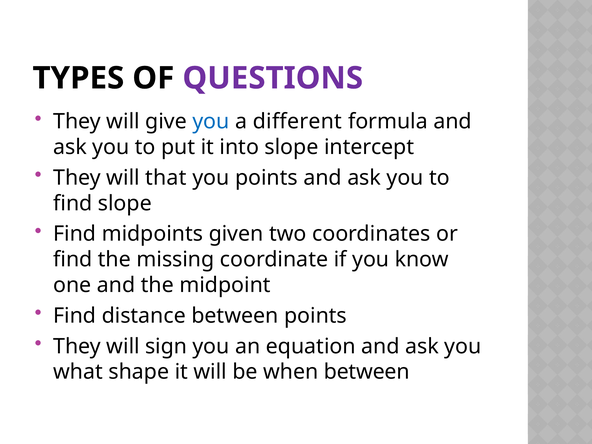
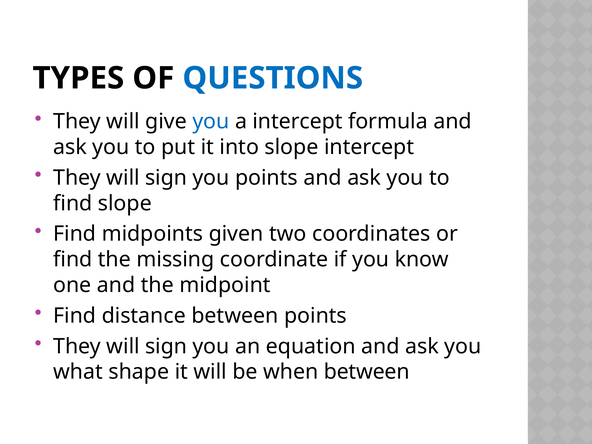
QUESTIONS colour: purple -> blue (273, 78)
a different: different -> intercept (298, 121)
that: that -> sign (166, 178)
